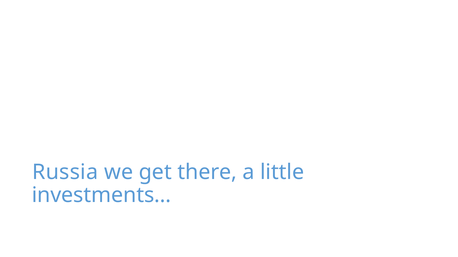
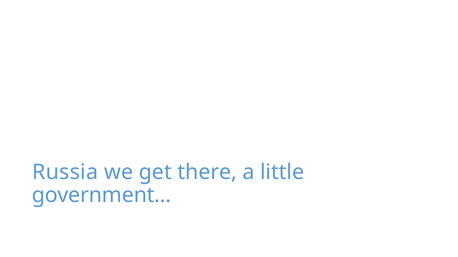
investments…: investments… -> government… (102, 196)
